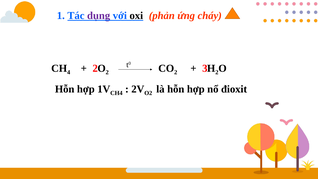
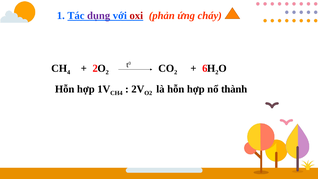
oxi colour: black -> red (136, 16)
3: 3 -> 6 (205, 68)
đioxit: đioxit -> thành (234, 89)
